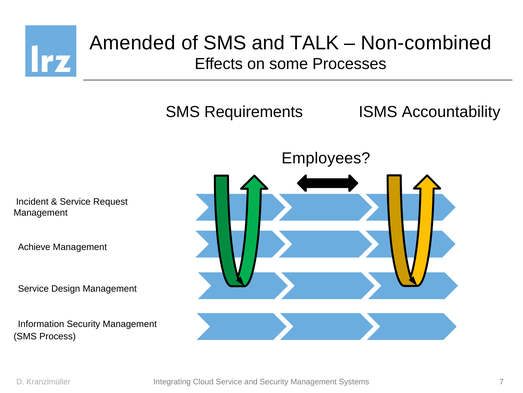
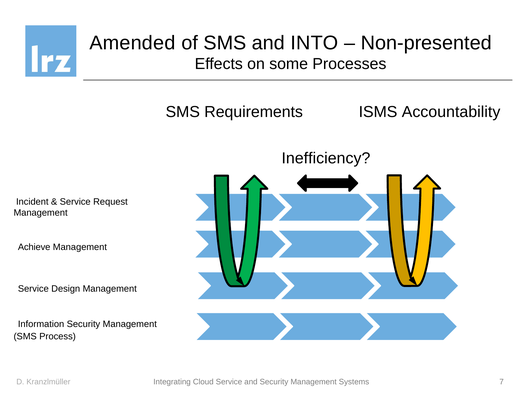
TALK: TALK -> INTO (314, 43)
Non-combined: Non-combined -> Non-presented (426, 43)
Employees: Employees -> Inefficiency (326, 158)
